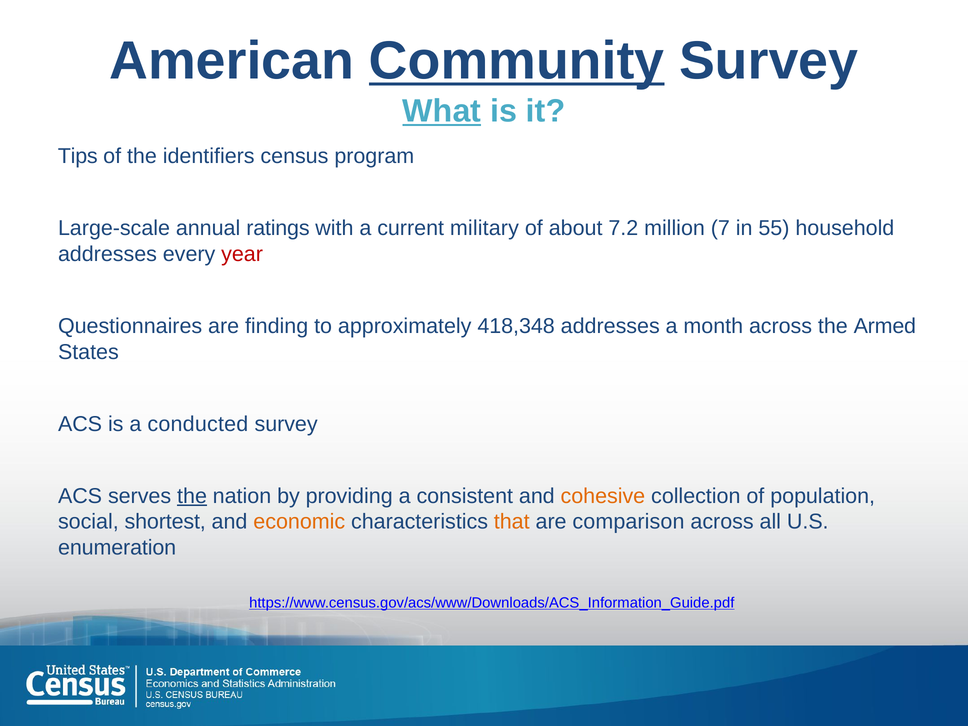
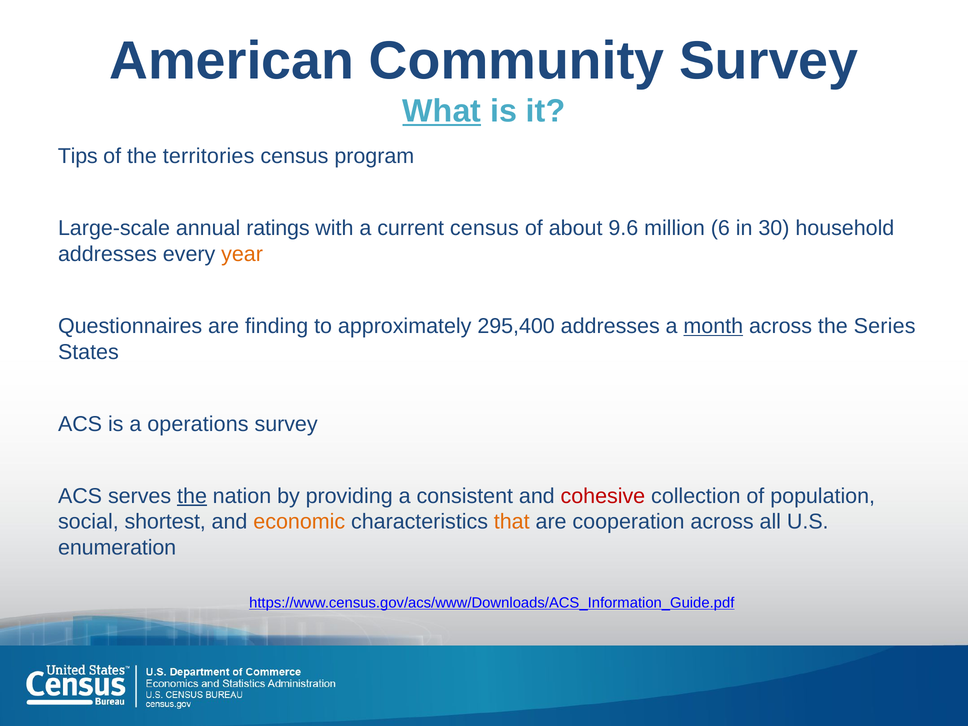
Community underline: present -> none (517, 61)
identifiers: identifiers -> territories (209, 156)
current military: military -> census (484, 228)
7.2: 7.2 -> 9.6 (623, 228)
7: 7 -> 6 (720, 228)
55: 55 -> 30 (774, 228)
year colour: red -> orange (242, 254)
418,348: 418,348 -> 295,400 (516, 326)
month underline: none -> present (713, 326)
Armed: Armed -> Series (885, 326)
conducted: conducted -> operations (198, 424)
cohesive colour: orange -> red (603, 496)
comparison: comparison -> cooperation (629, 522)
